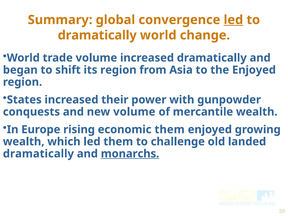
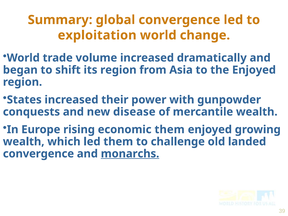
led underline: present -> none (233, 20)
dramatically: dramatically -> exploitation (97, 35)
new volume: volume -> disease (134, 112)
dramatically: dramatically -> convergence (38, 154)
